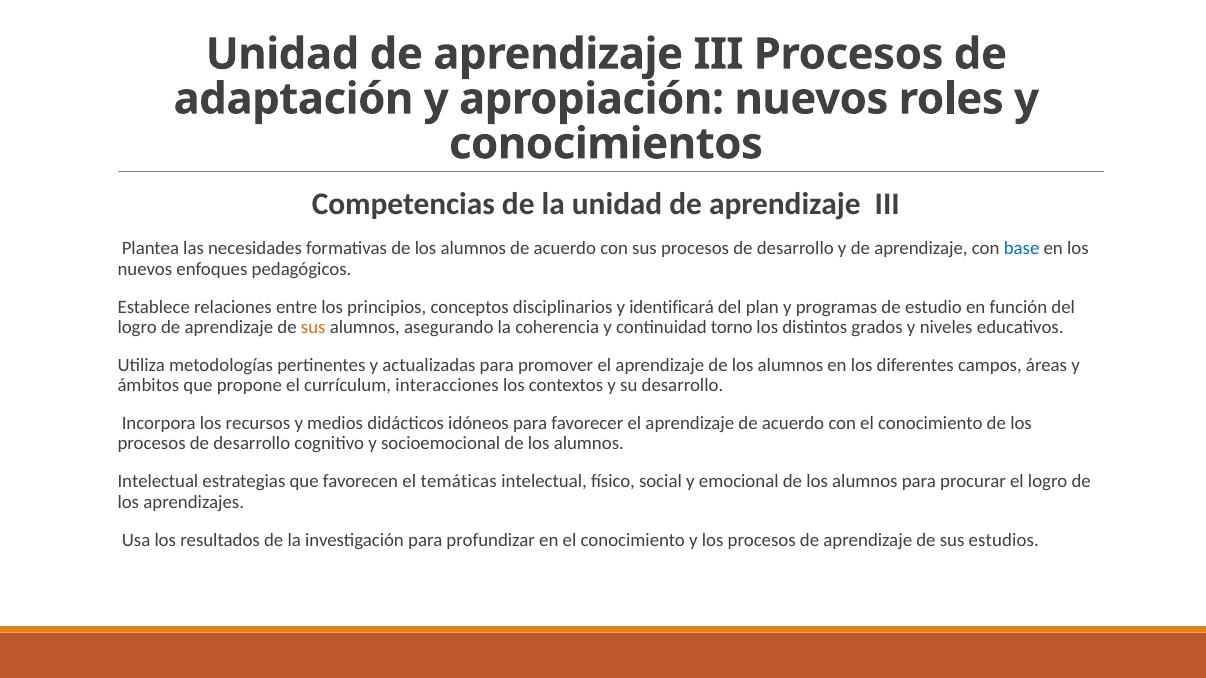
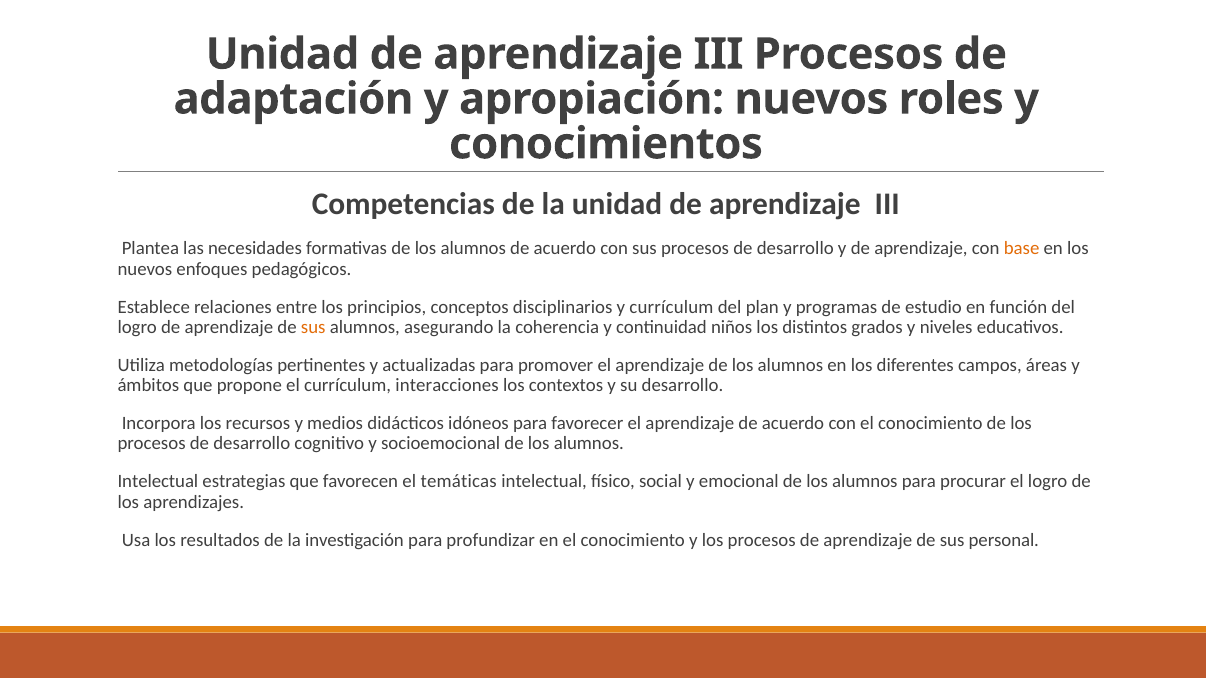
base colour: blue -> orange (1022, 249)
y identificará: identificará -> currículum (671, 307)
torno: torno -> niños (732, 327)
estudios: estudios -> personal (1004, 540)
